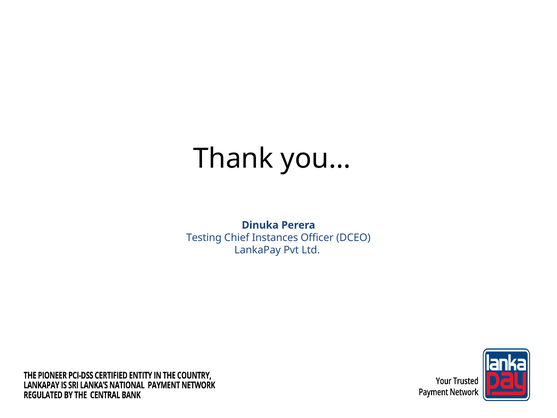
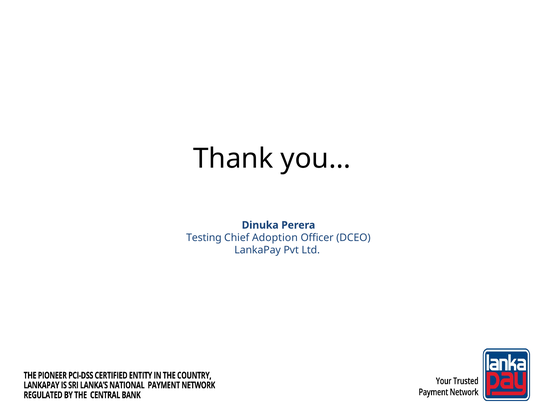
Instances: Instances -> Adoption (275, 238)
